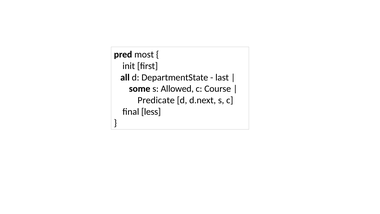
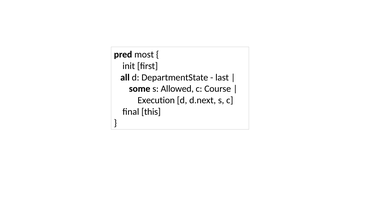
Predicate: Predicate -> Execution (156, 100)
less: less -> this (151, 111)
